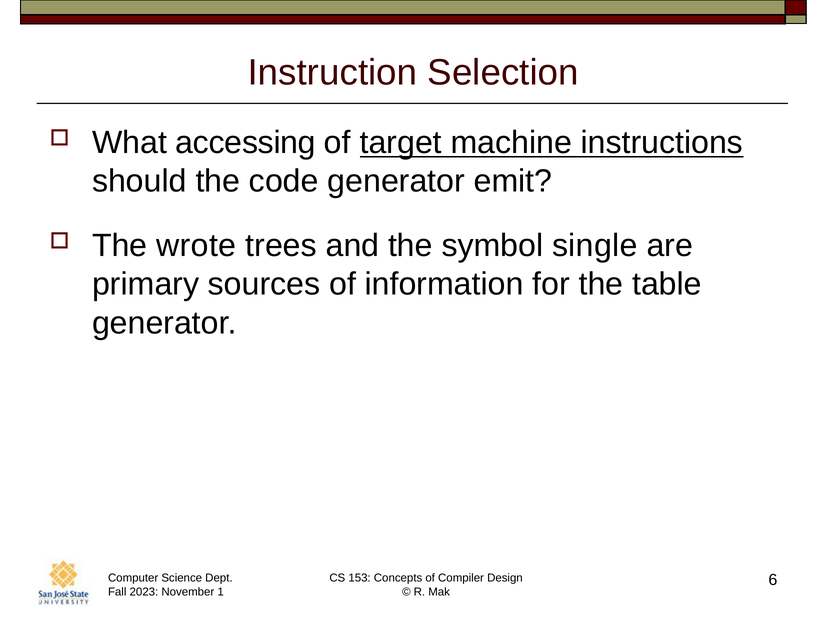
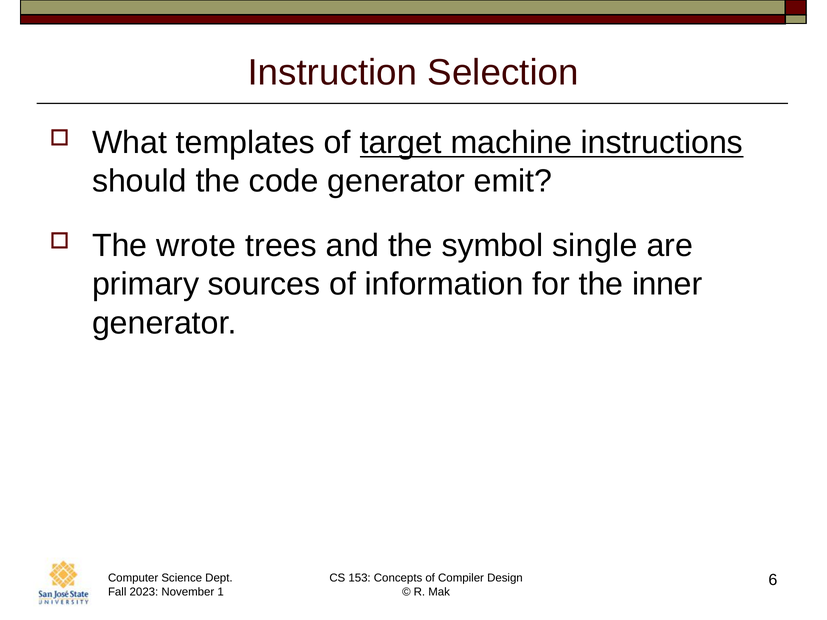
accessing: accessing -> templates (245, 143)
table: table -> inner (667, 284)
